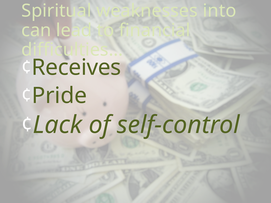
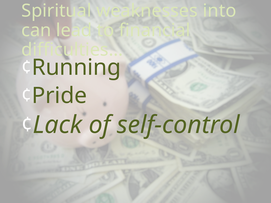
Receives: Receives -> Running (76, 68)
